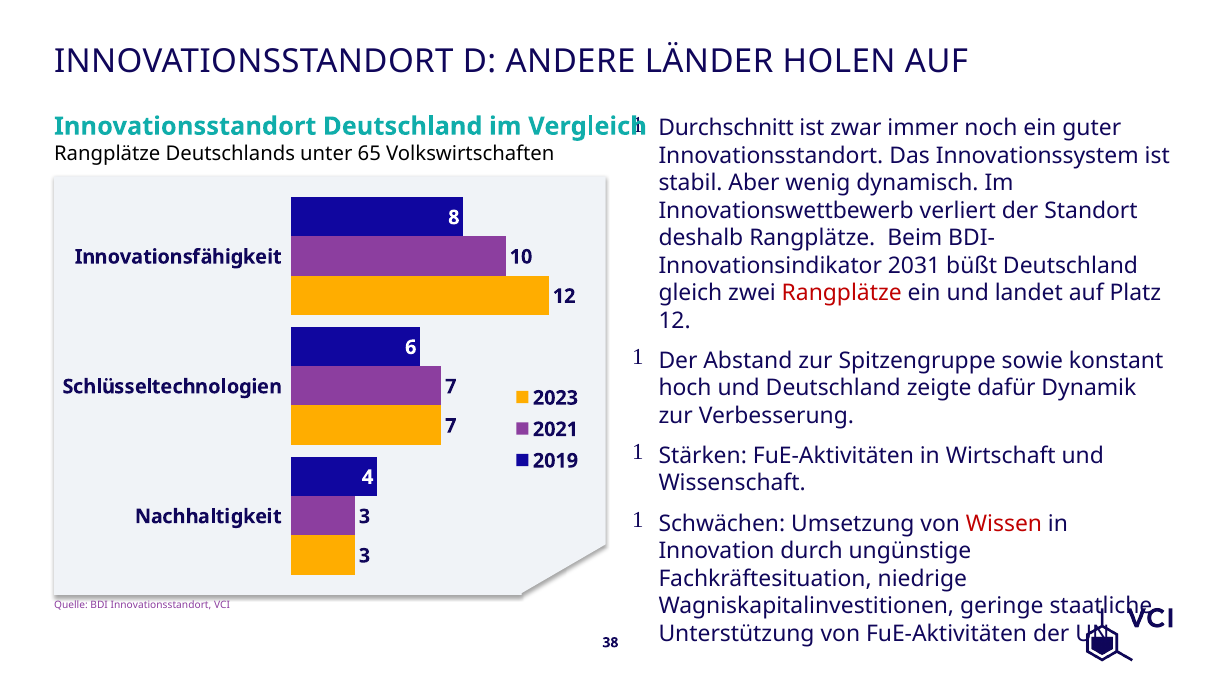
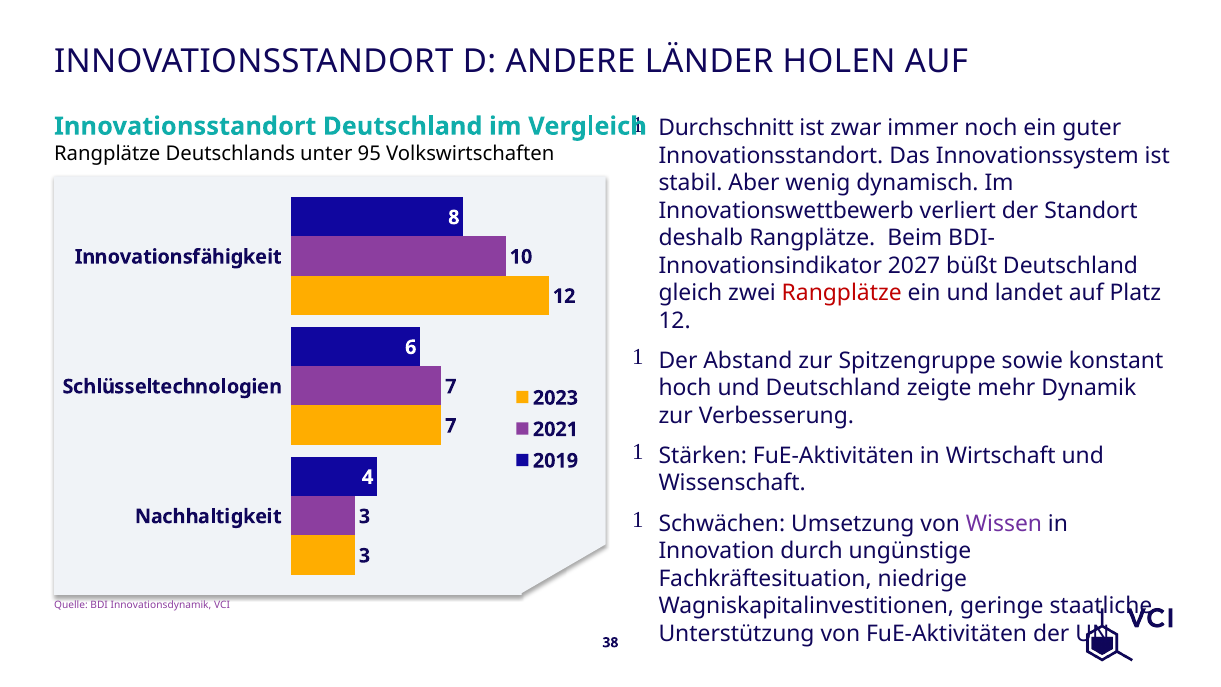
65: 65 -> 95 (369, 154)
2031: 2031 -> 2027 (914, 266)
dafür: dafür -> mehr (1006, 388)
Wissen colour: red -> purple (1004, 524)
BDI Innovationsstandort: Innovationsstandort -> Innovationsdynamik (161, 605)
